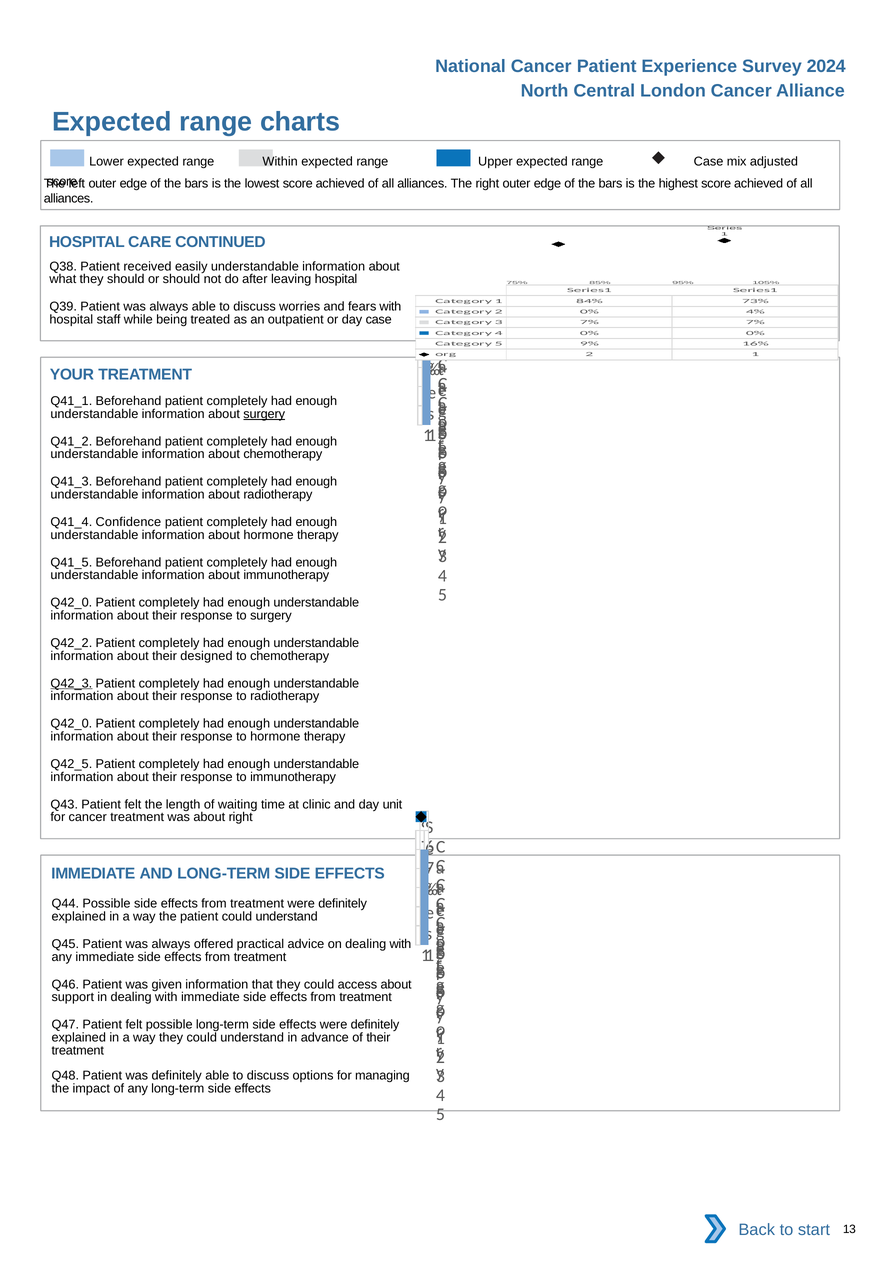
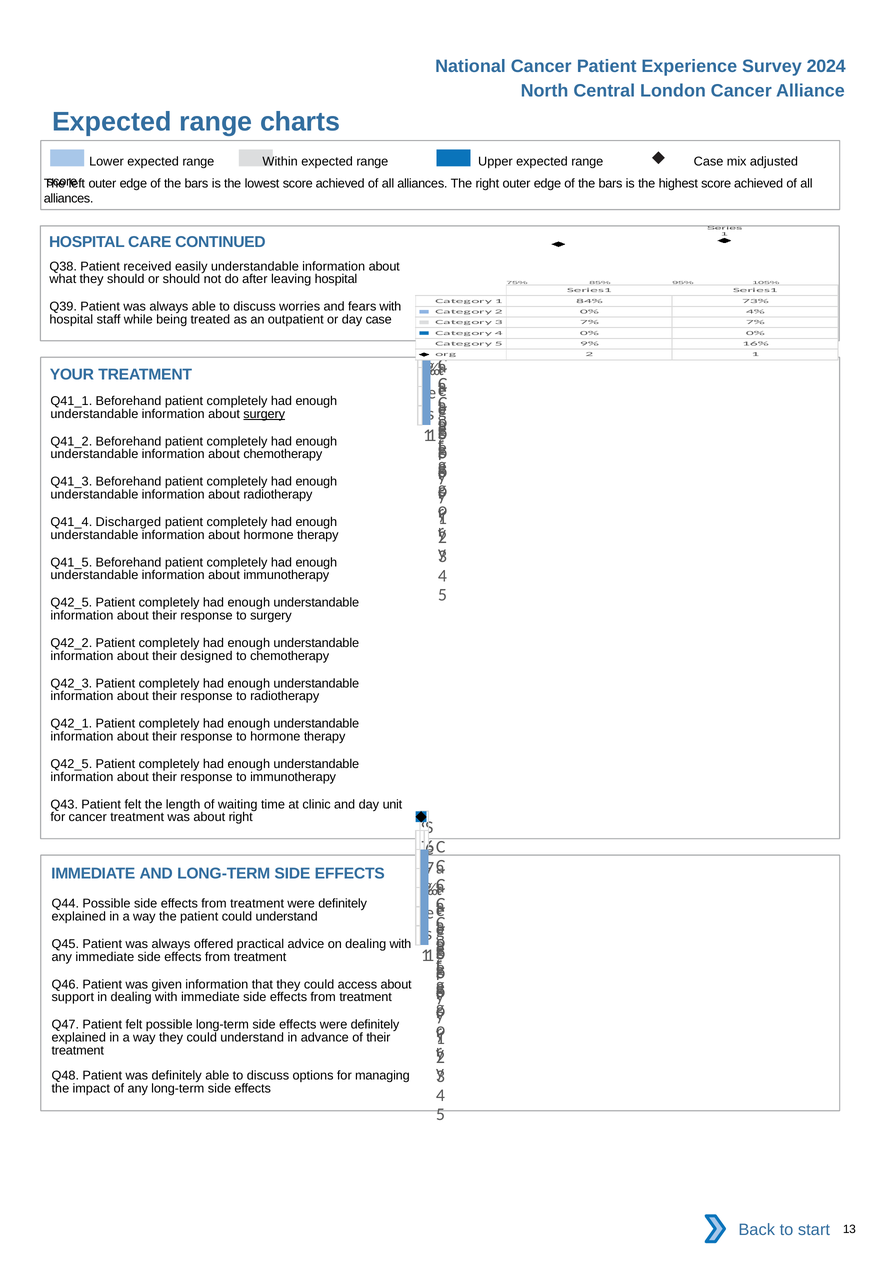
Confidence: Confidence -> Discharged (128, 522)
Q42_0: Q42_0 -> Q42_5 (71, 603)
Q42_3 underline: present -> none (71, 683)
Q42_0: Q42_0 -> Q42_1 (71, 724)
